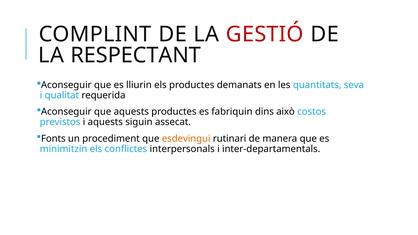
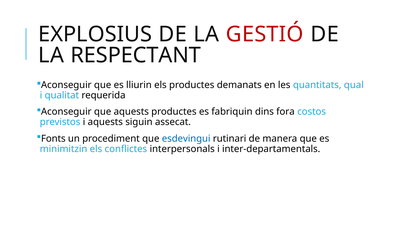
COMPLINT: COMPLINT -> EXPLOSIUS (95, 34)
seva: seva -> qual (354, 85)
això: això -> fora (285, 112)
esdevingui colour: orange -> blue (186, 139)
